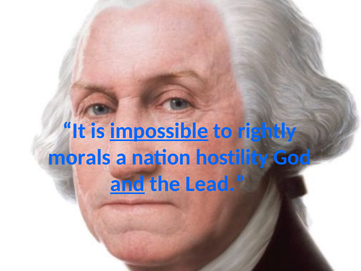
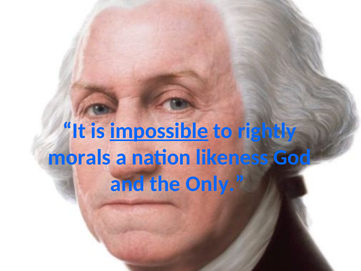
hostility: hostility -> likeness (232, 157)
and underline: present -> none (127, 184)
Lead: Lead -> Only (215, 184)
